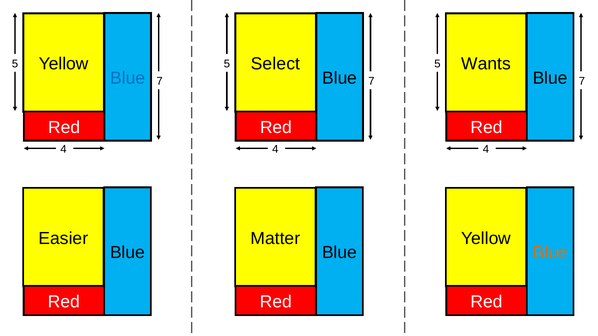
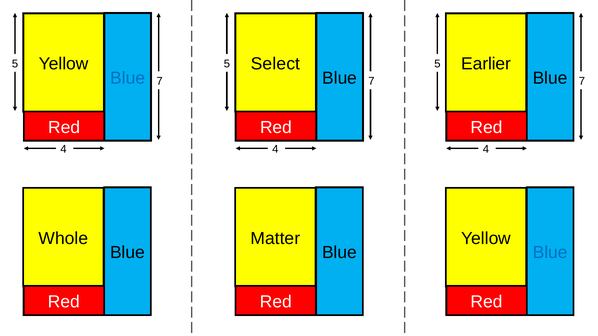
Wants: Wants -> Earlier (486, 64)
Easier: Easier -> Whole (63, 239)
Blue colour: orange -> blue (550, 253)
